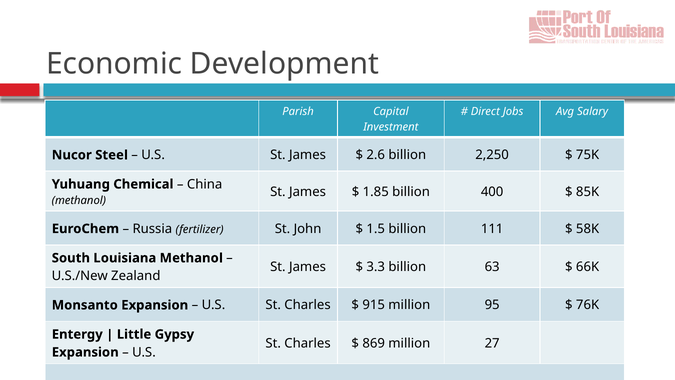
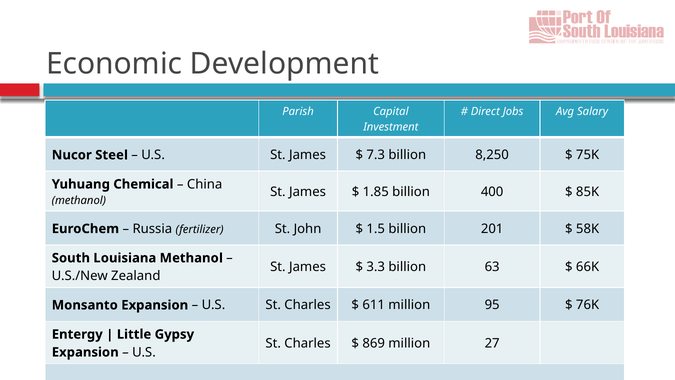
2.6: 2.6 -> 7.3 (376, 155)
2,250: 2,250 -> 8,250 (492, 155)
111: 111 -> 201 (492, 229)
915: 915 -> 611 (374, 305)
